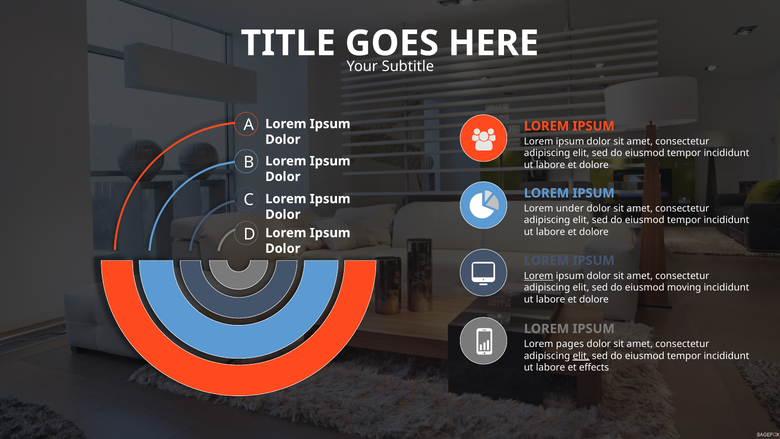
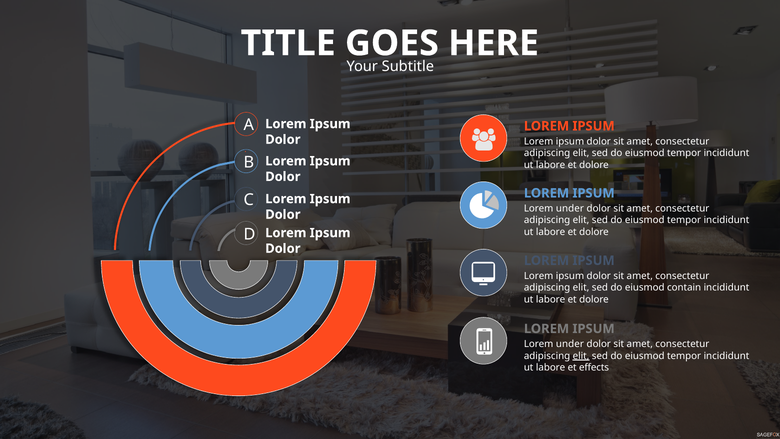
Lorem underline: present -> none (539, 276)
moving: moving -> contain (684, 288)
pages: pages -> under (570, 344)
